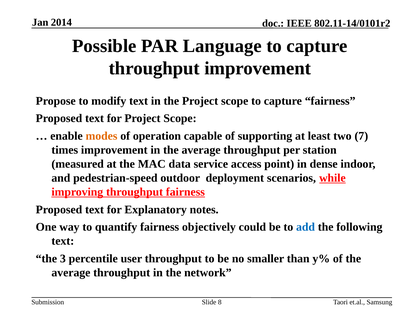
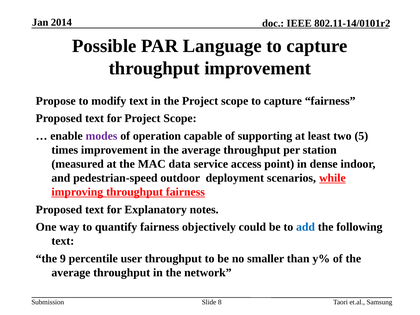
modes colour: orange -> purple (102, 136)
7: 7 -> 5 (361, 136)
3: 3 -> 9 (63, 259)
